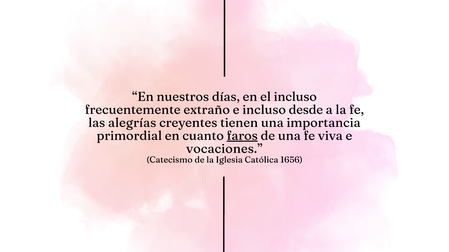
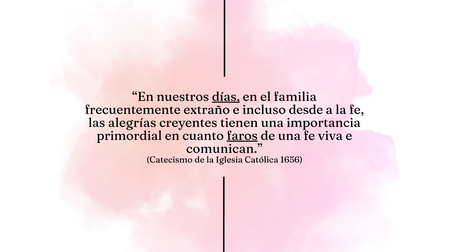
días underline: none -> present (226, 97)
el incluso: incluso -> familia (295, 97)
vocaciones: vocaciones -> comunican (224, 149)
